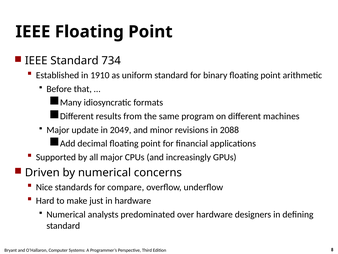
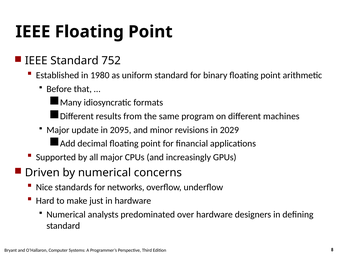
734: 734 -> 752 (111, 61)
1910: 1910 -> 1980 (100, 75)
2049: 2049 -> 2095 (121, 130)
2088: 2088 -> 2029 (229, 130)
compare: compare -> networks (126, 187)
